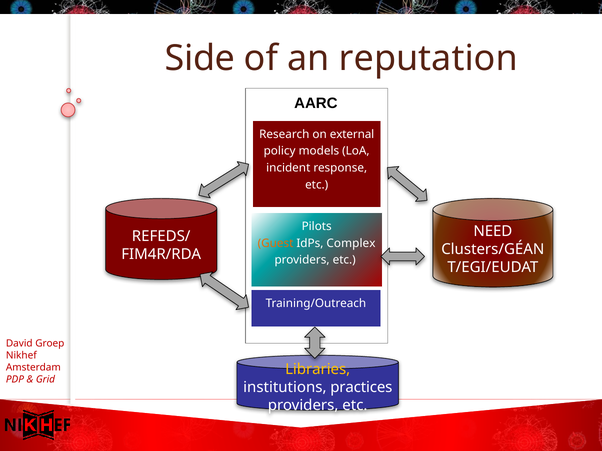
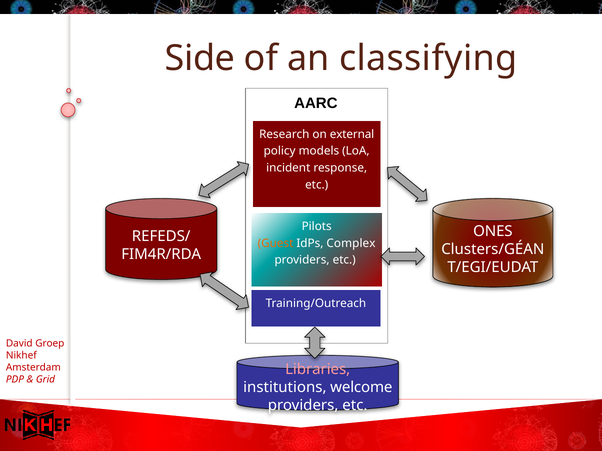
reputation: reputation -> classifying (428, 58)
NEED: NEED -> ONES (493, 232)
Libraries colour: yellow -> pink (318, 370)
practices: practices -> welcome (361, 388)
